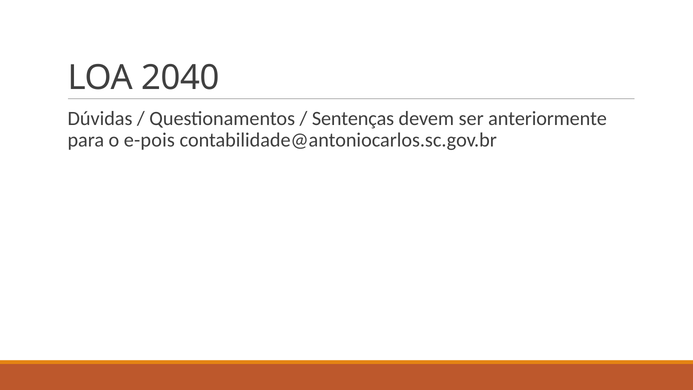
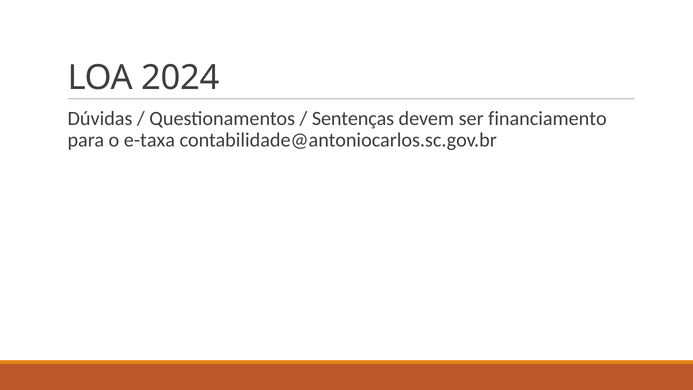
2040: 2040 -> 2024 (180, 78)
anteriormente: anteriormente -> financiamento (547, 118)
e-pois: e-pois -> e-taxa (149, 140)
